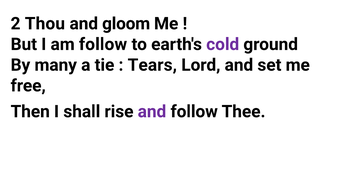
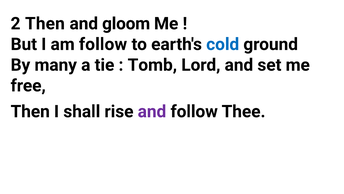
2 Thou: Thou -> Then (45, 24)
cold colour: purple -> blue (223, 44)
Tears: Tears -> Tomb (152, 65)
